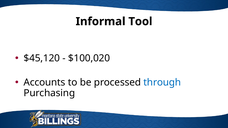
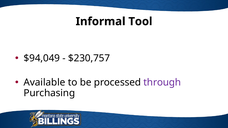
$45,120: $45,120 -> $94,049 (42, 58)
$100,020: $100,020 -> $230,757 (89, 58)
Accounts: Accounts -> Available (44, 83)
through colour: blue -> purple (162, 83)
